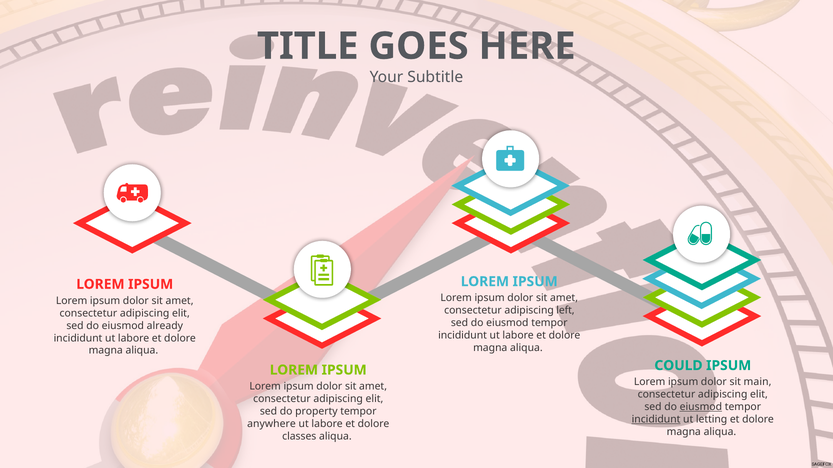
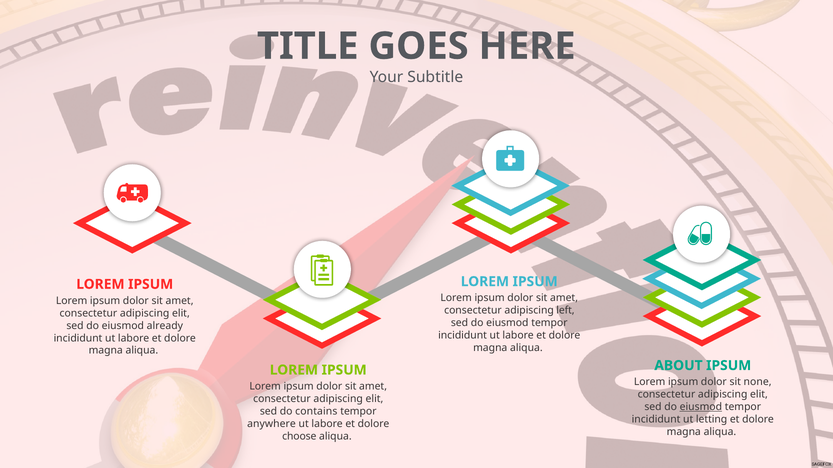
COULD: COULD -> ABOUT (678, 366)
main: main -> none (758, 382)
property: property -> contains (316, 412)
incididunt underline: present -> none (656, 420)
classes: classes -> choose (299, 437)
